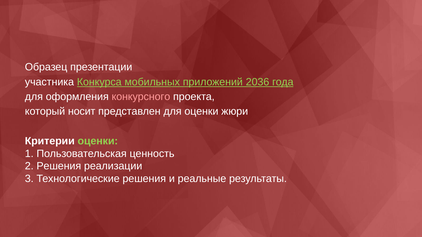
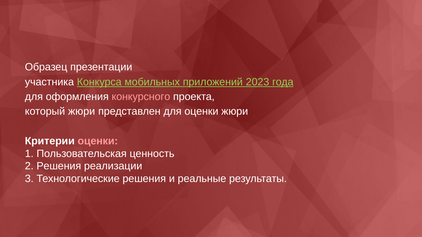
2036: 2036 -> 2023 (258, 82)
который носит: носит -> жюри (82, 112)
оценки colour: light green -> pink (98, 141)
